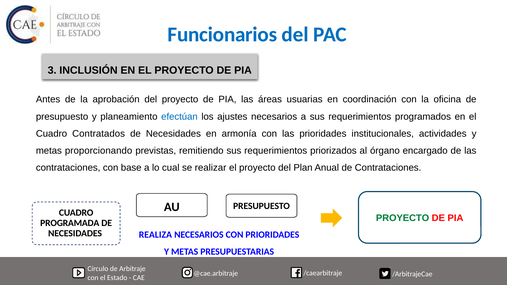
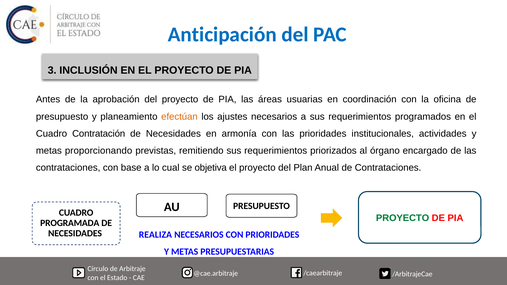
Funcionarios: Funcionarios -> Anticipación (222, 34)
efectúan colour: blue -> orange (179, 117)
Contratados: Contratados -> Contratación (99, 134)
realizar: realizar -> objetiva (211, 168)
